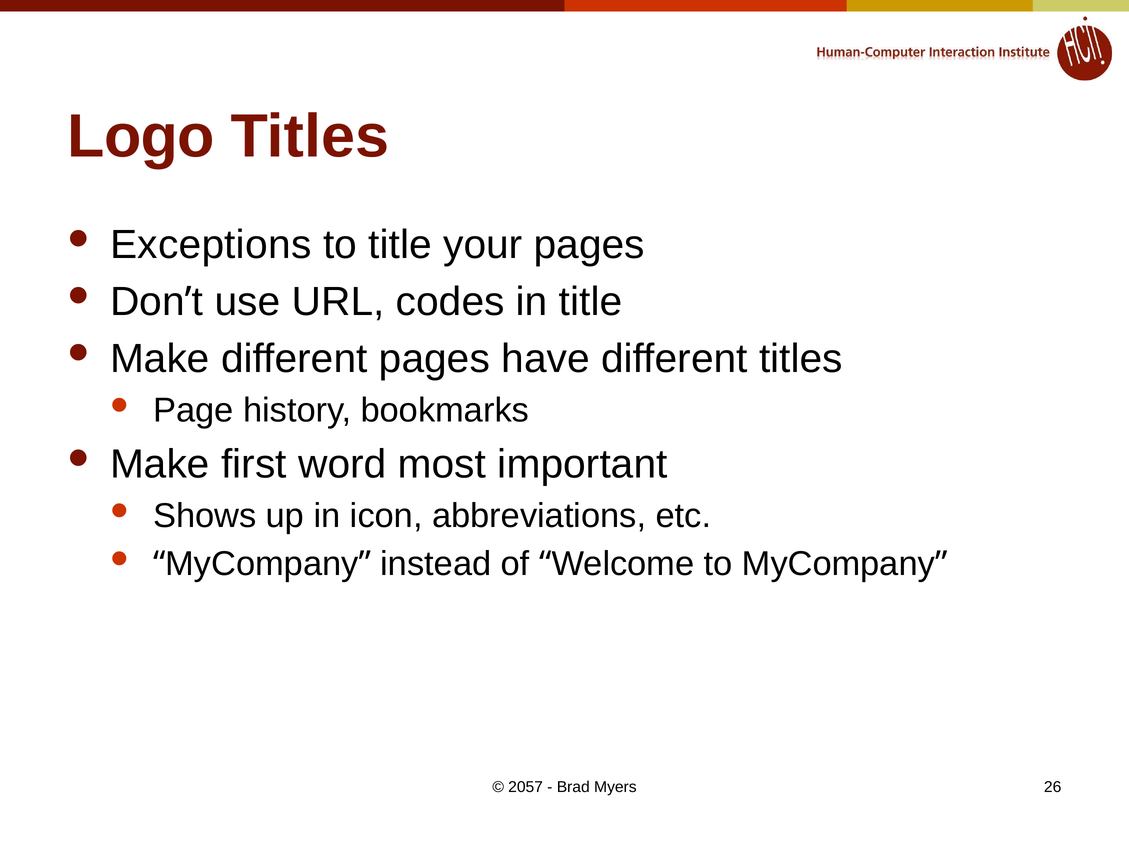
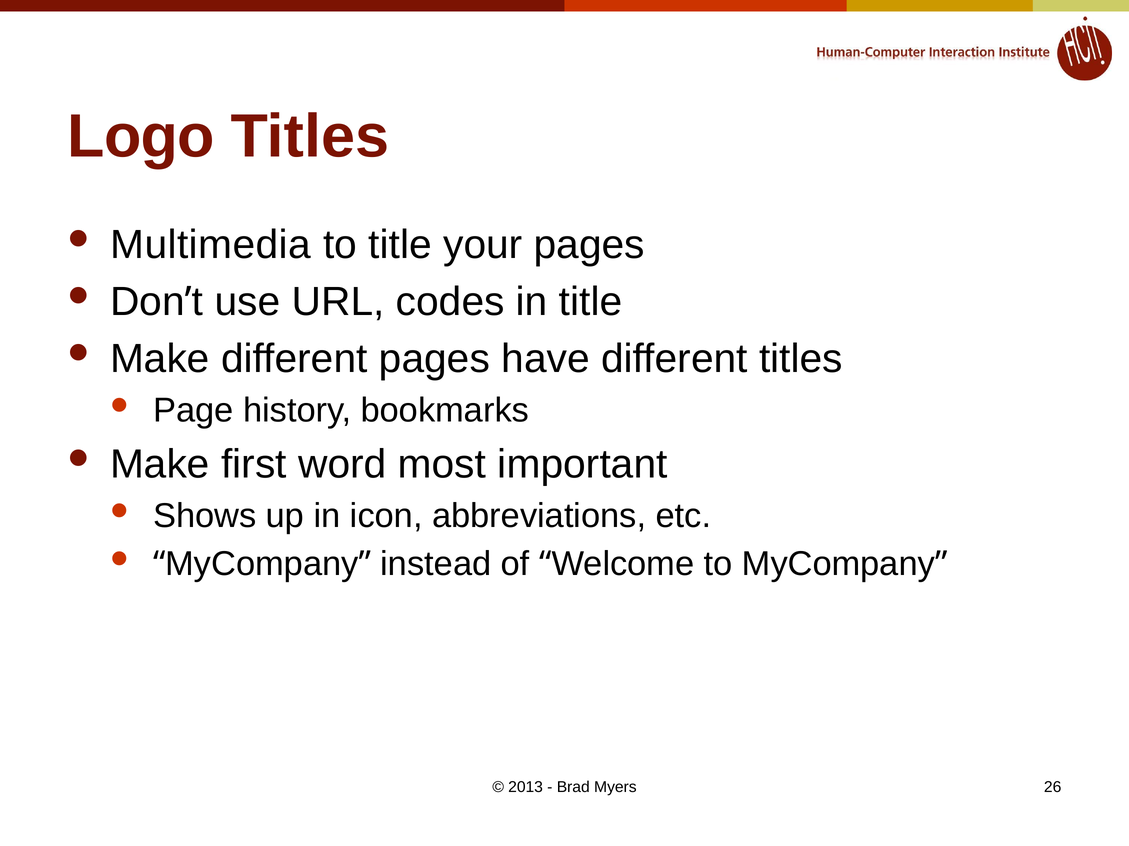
Exceptions: Exceptions -> Multimedia (211, 245)
2057: 2057 -> 2013 (526, 788)
